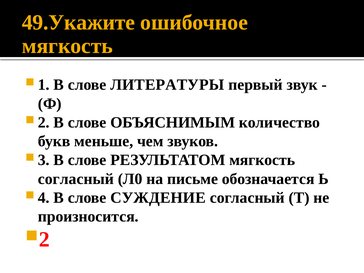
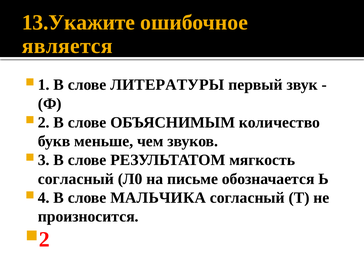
49.Укажите: 49.Укажите -> 13.Укажите (78, 23)
мягкость: мягкость -> является (67, 46)
СУЖДЕНИЕ: СУЖДЕНИЕ -> МАЛЬЧИКА (158, 198)
